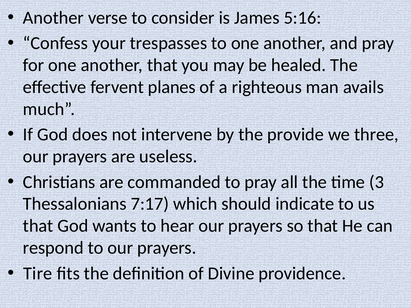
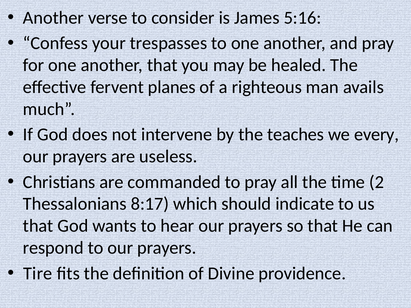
provide: provide -> teaches (296, 135)
three: three -> every (377, 135)
3: 3 -> 2 (377, 182)
7:17: 7:17 -> 8:17 (150, 204)
